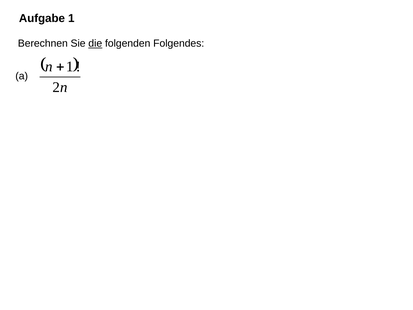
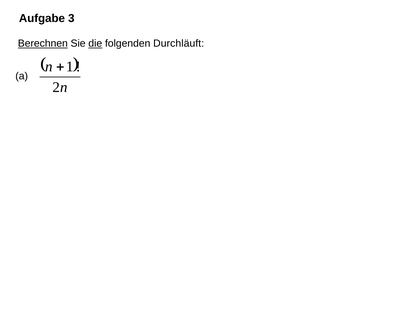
Aufgabe 1: 1 -> 3 (71, 18)
Berechnen underline: none -> present (43, 44)
Folgendes: Folgendes -> Durchläuft (179, 44)
